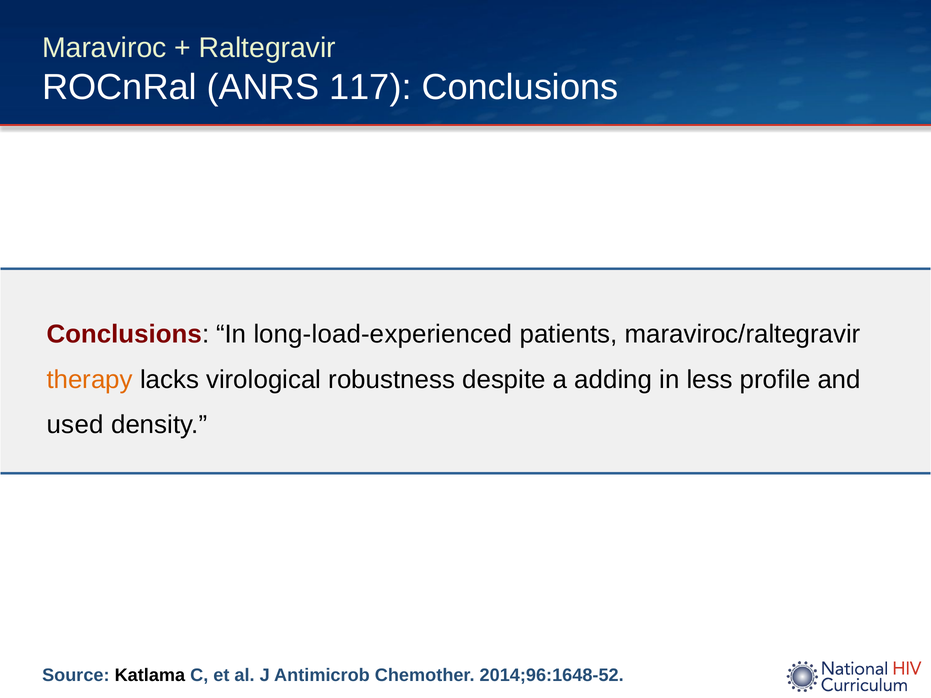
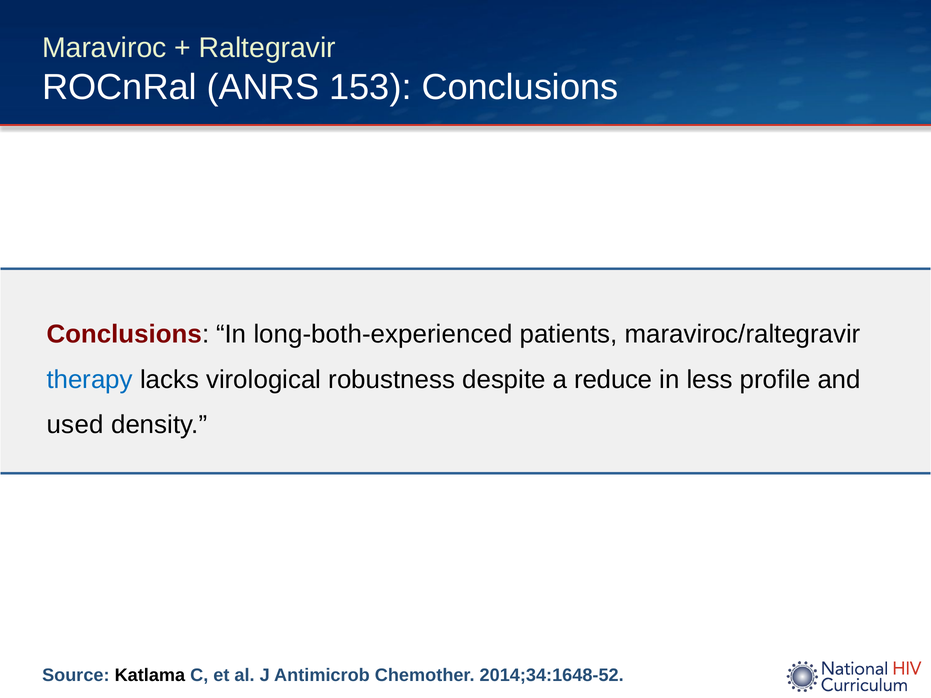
117: 117 -> 153 (370, 87)
long-load-experienced: long-load-experienced -> long-both-experienced (383, 334)
therapy colour: orange -> blue (90, 380)
adding: adding -> reduce (613, 380)
2014;96:1648-52: 2014;96:1648-52 -> 2014;34:1648-52 (552, 675)
